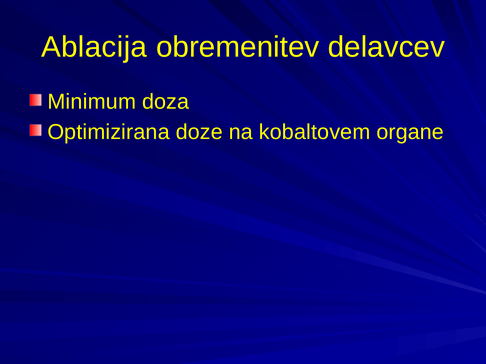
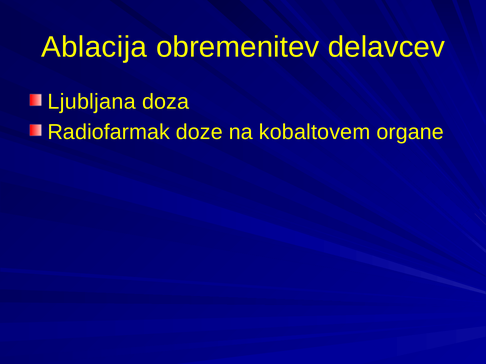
Minimum: Minimum -> Ljubljana (92, 102)
Optimizirana: Optimizirana -> Radiofarmak (109, 132)
